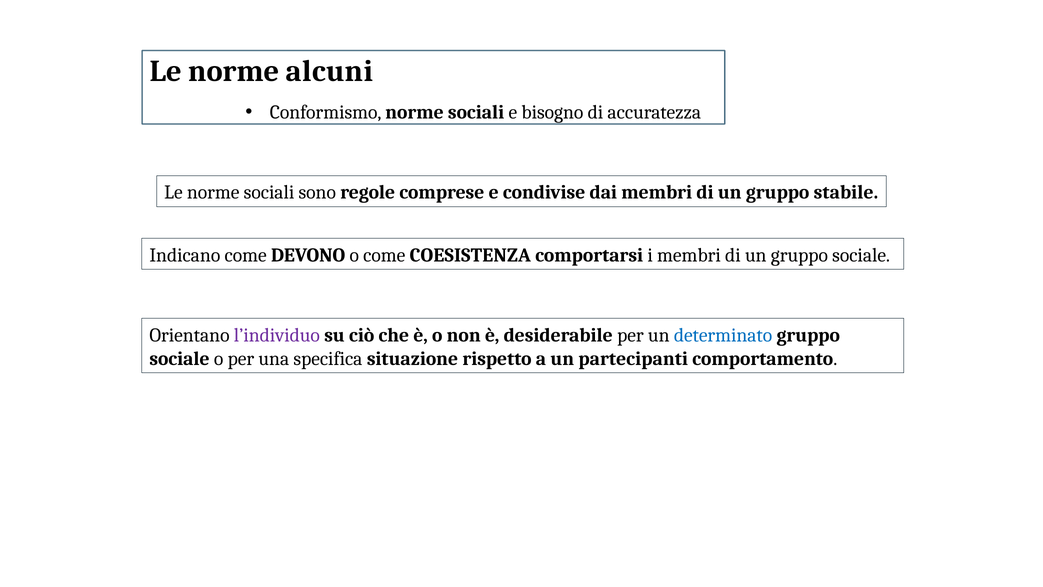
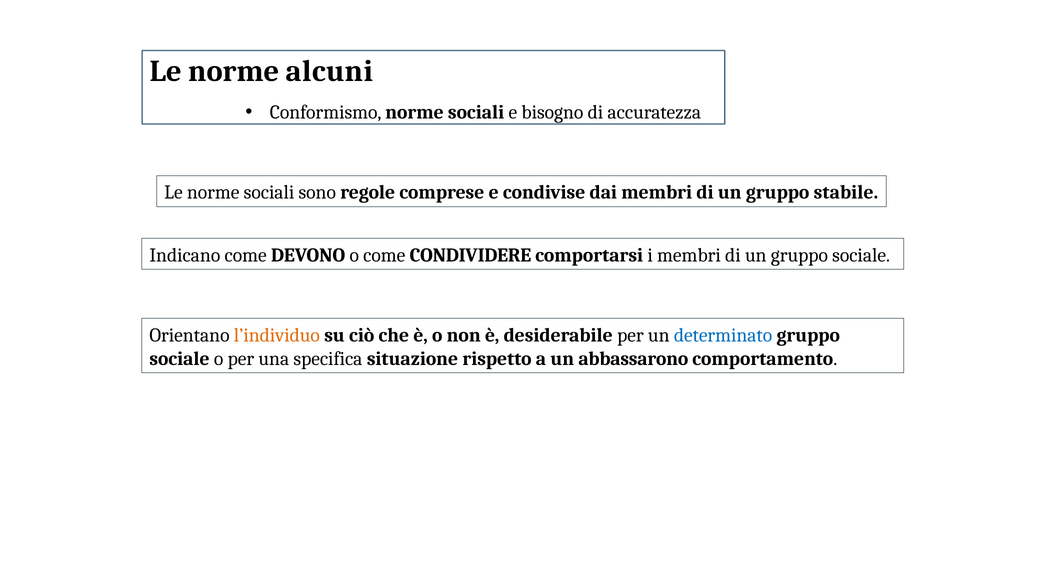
COESISTENZA: COESISTENZA -> CONDIVIDERE (470, 255)
l’individuo colour: purple -> orange (277, 335)
partecipanti: partecipanti -> abbassarono (633, 359)
